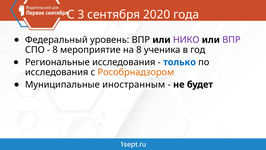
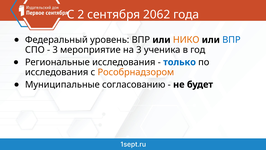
3: 3 -> 2 (81, 15)
2020: 2020 -> 2062 (157, 15)
НИКО colour: purple -> orange (186, 40)
ВПР colour: purple -> blue (231, 40)
8: 8 -> 3 (55, 50)
на 8: 8 -> 3 (139, 50)
иностранным: иностранным -> согласованию (134, 84)
